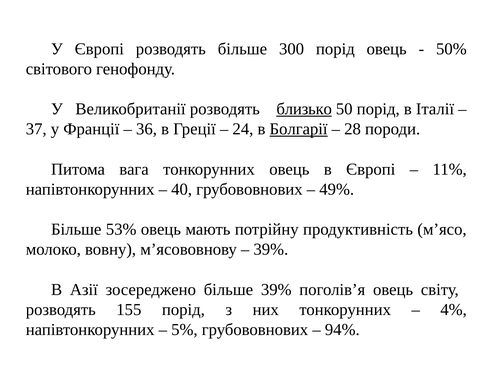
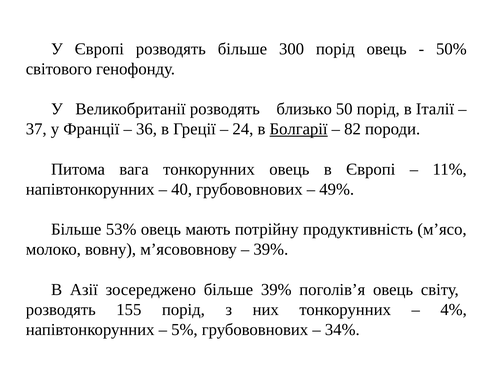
близько underline: present -> none (304, 109)
28: 28 -> 82 (353, 129)
94%: 94% -> 34% (342, 329)
